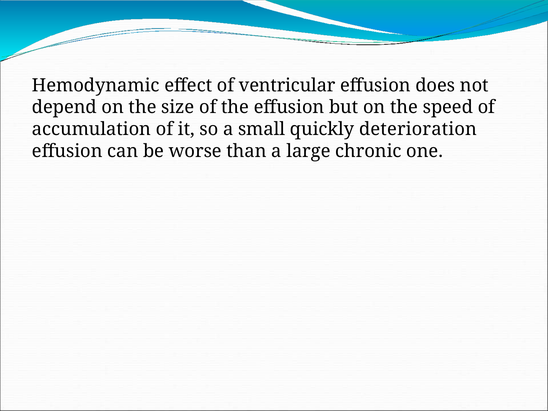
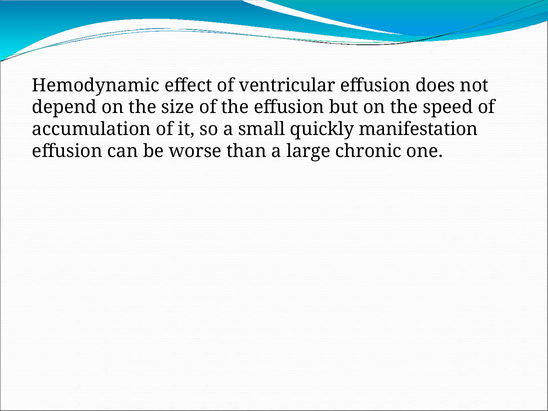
deterioration: deterioration -> manifestation (418, 129)
